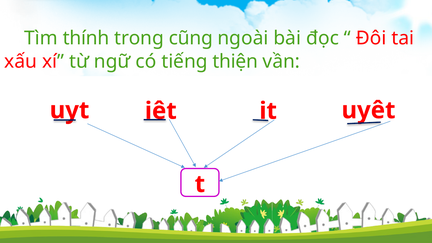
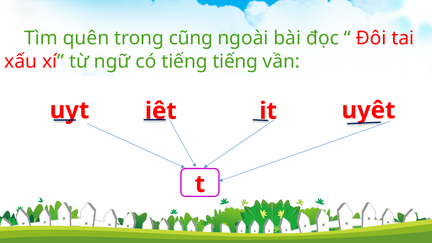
thính: thính -> quên (86, 38)
tiếng thiện: thiện -> tiếng (235, 61)
